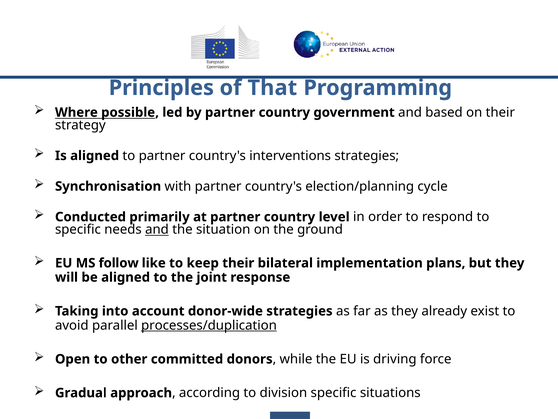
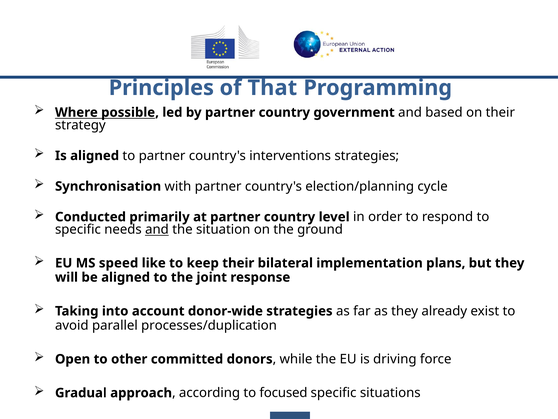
follow: follow -> speed (119, 263)
processes/duplication underline: present -> none (209, 325)
division: division -> focused (283, 392)
